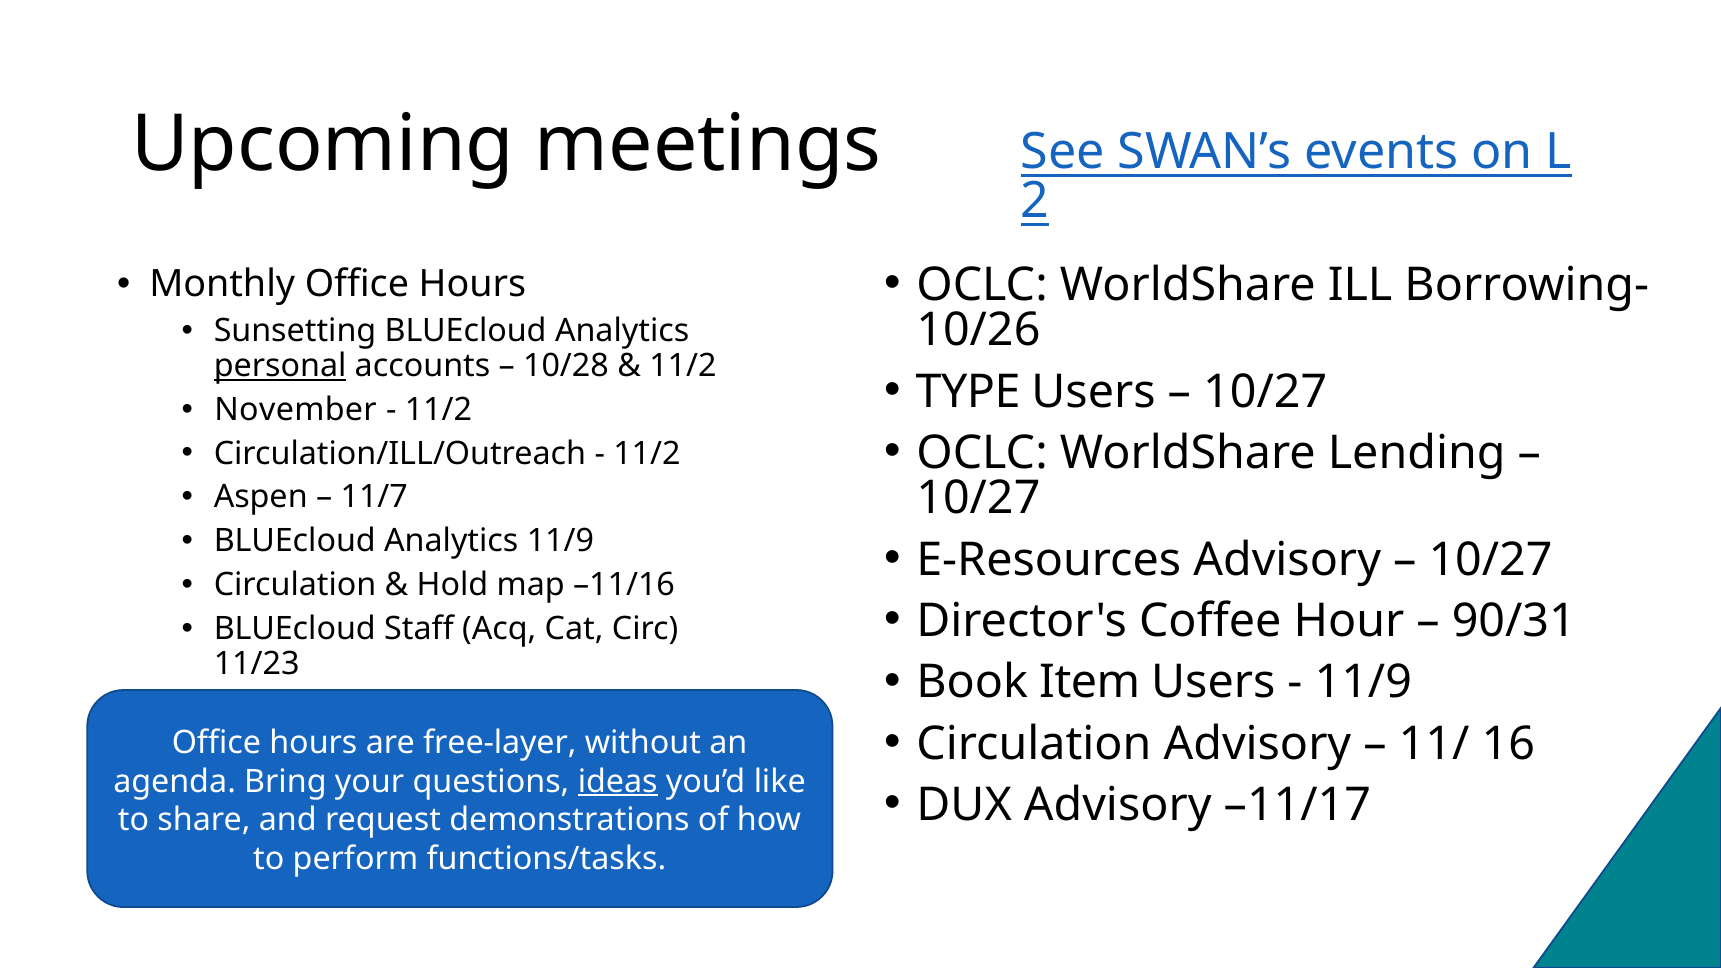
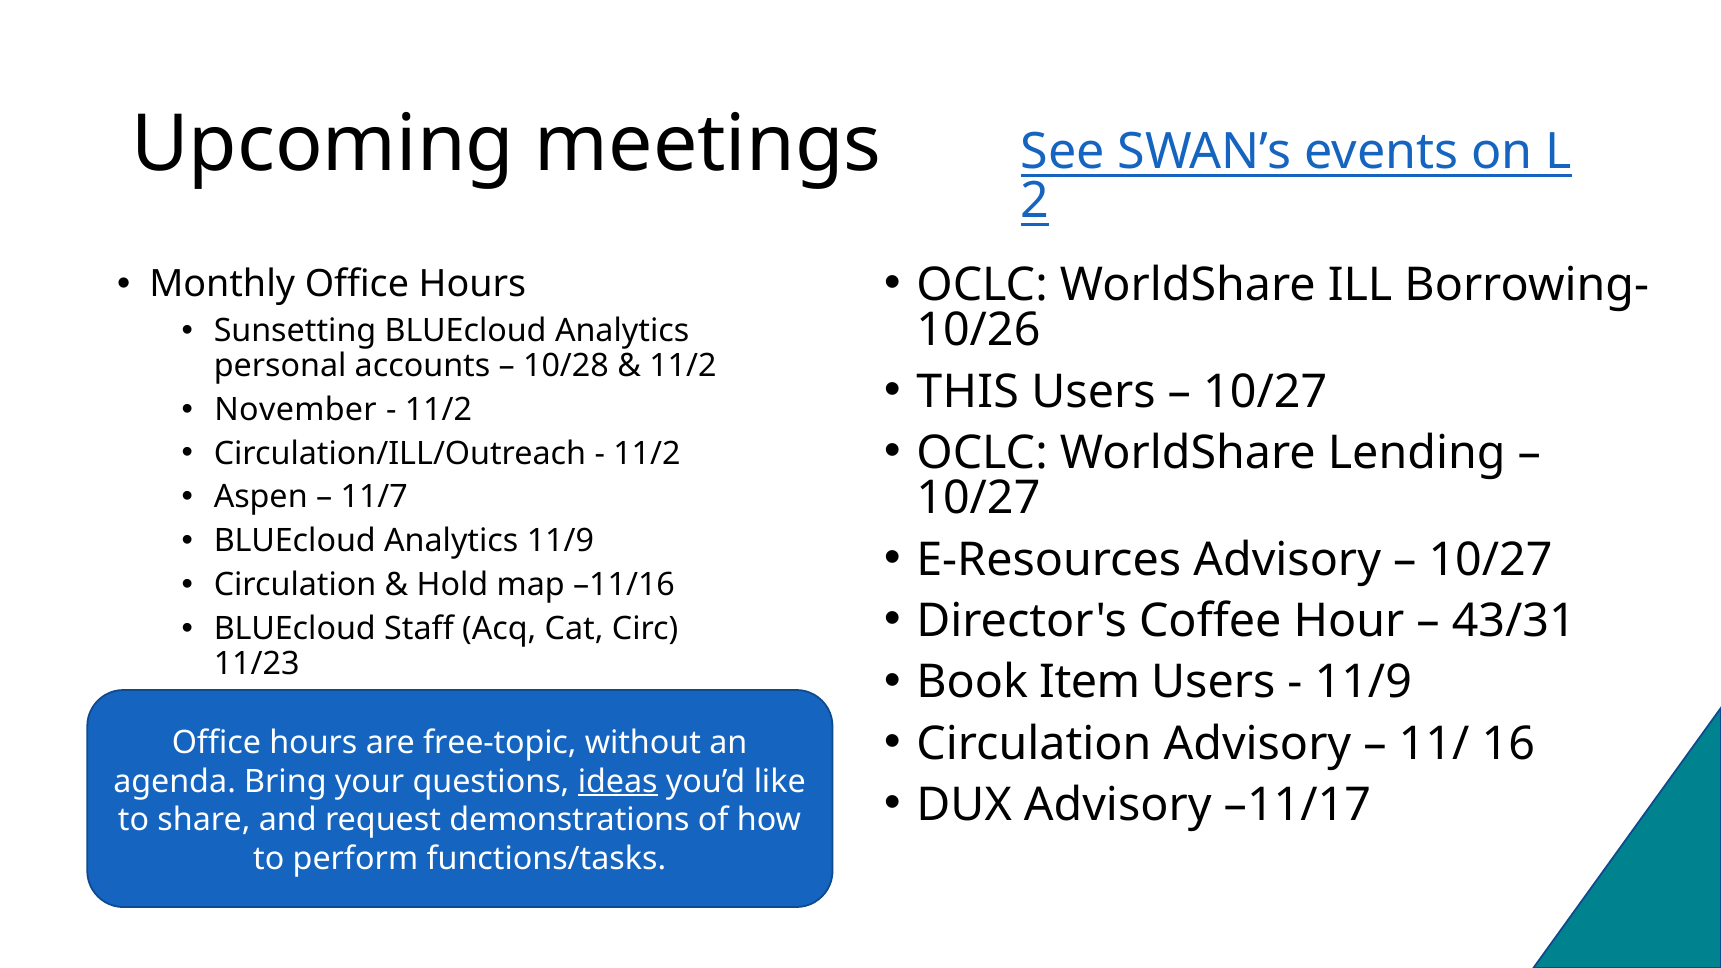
personal underline: present -> none (280, 366)
TYPE: TYPE -> THIS (968, 392)
90/31: 90/31 -> 43/31 (1514, 621)
free-layer: free-layer -> free-topic (500, 743)
